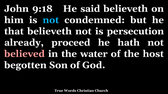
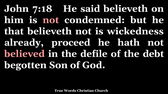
9:18: 9:18 -> 7:18 (42, 9)
not colour: light blue -> pink (51, 20)
persecution: persecution -> wickedness (135, 31)
water: water -> defile (94, 54)
host: host -> debt (153, 54)
